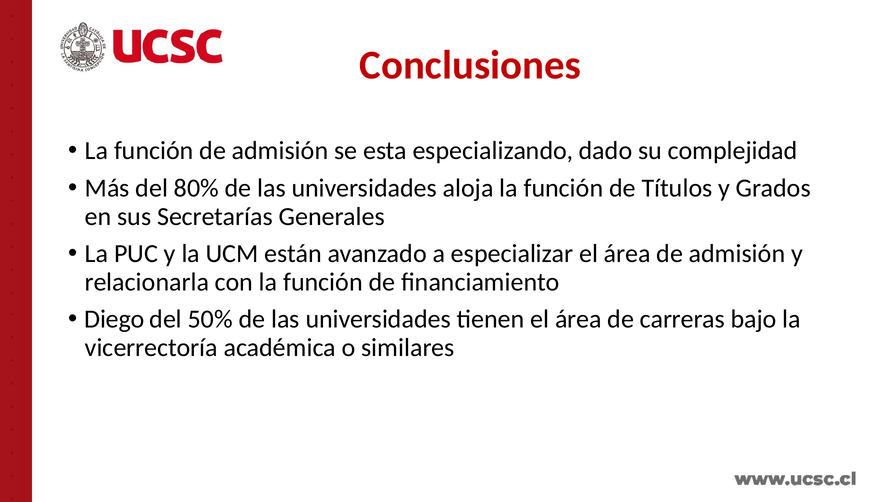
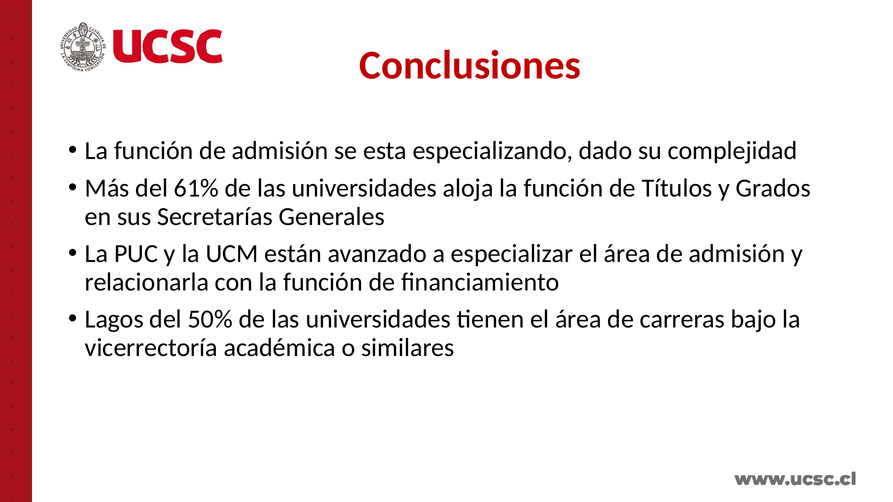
80%: 80% -> 61% (196, 188)
Diego: Diego -> Lagos (114, 320)
